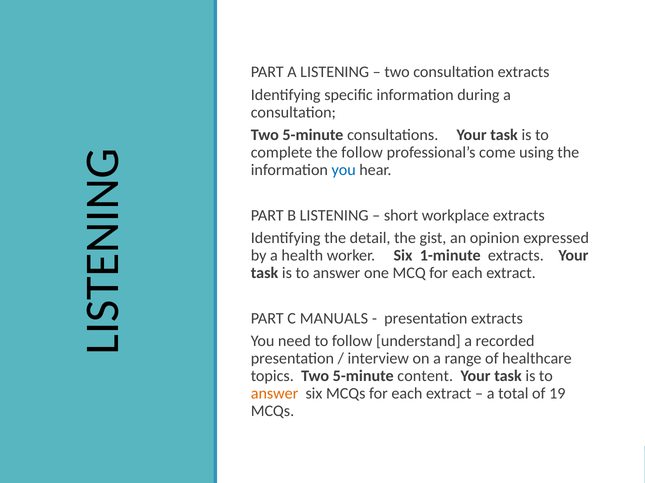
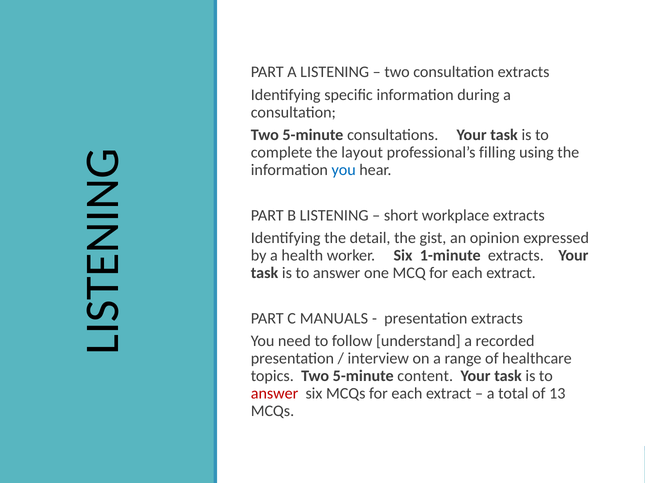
the follow: follow -> layout (362, 153)
come: come -> filling (497, 153)
answer colour: orange -> red (275, 394)
19: 19 -> 13 (557, 394)
